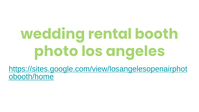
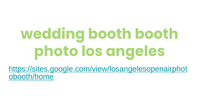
wedding rental: rental -> booth (110, 34)
